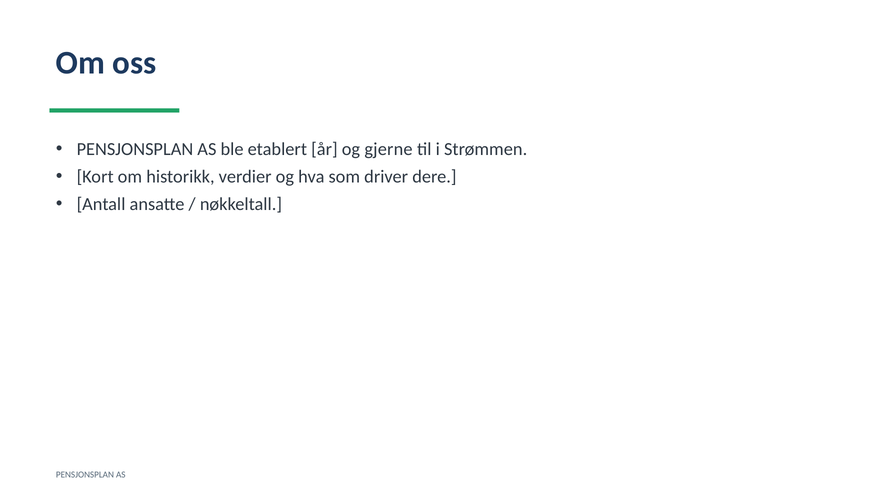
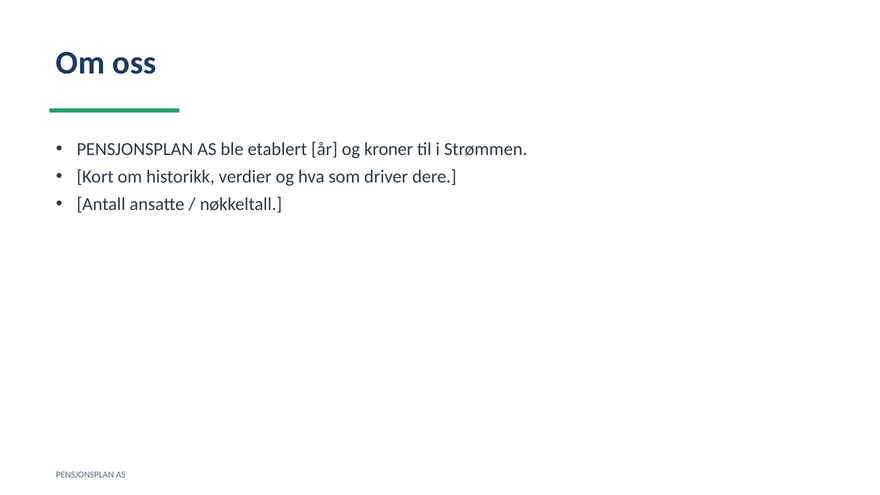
gjerne: gjerne -> kroner (389, 149)
